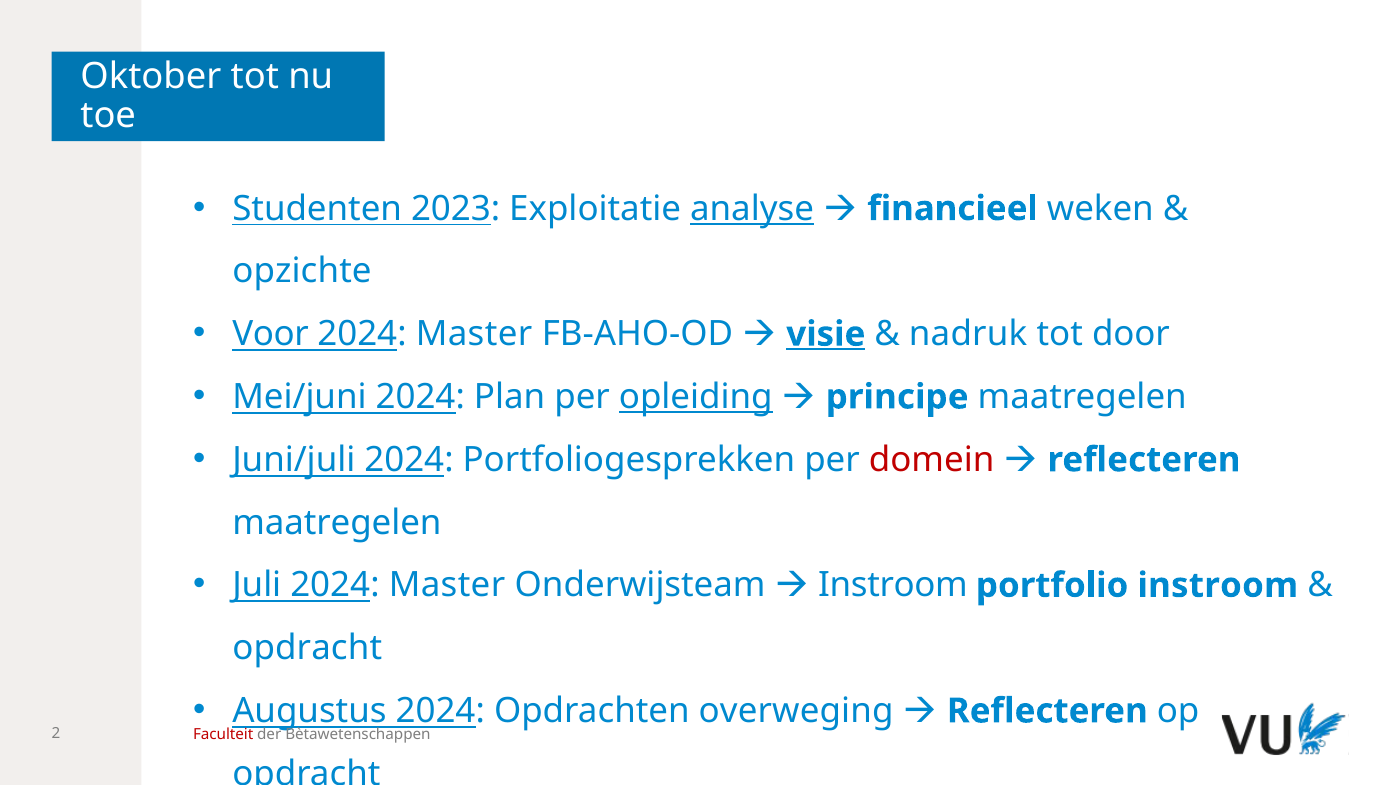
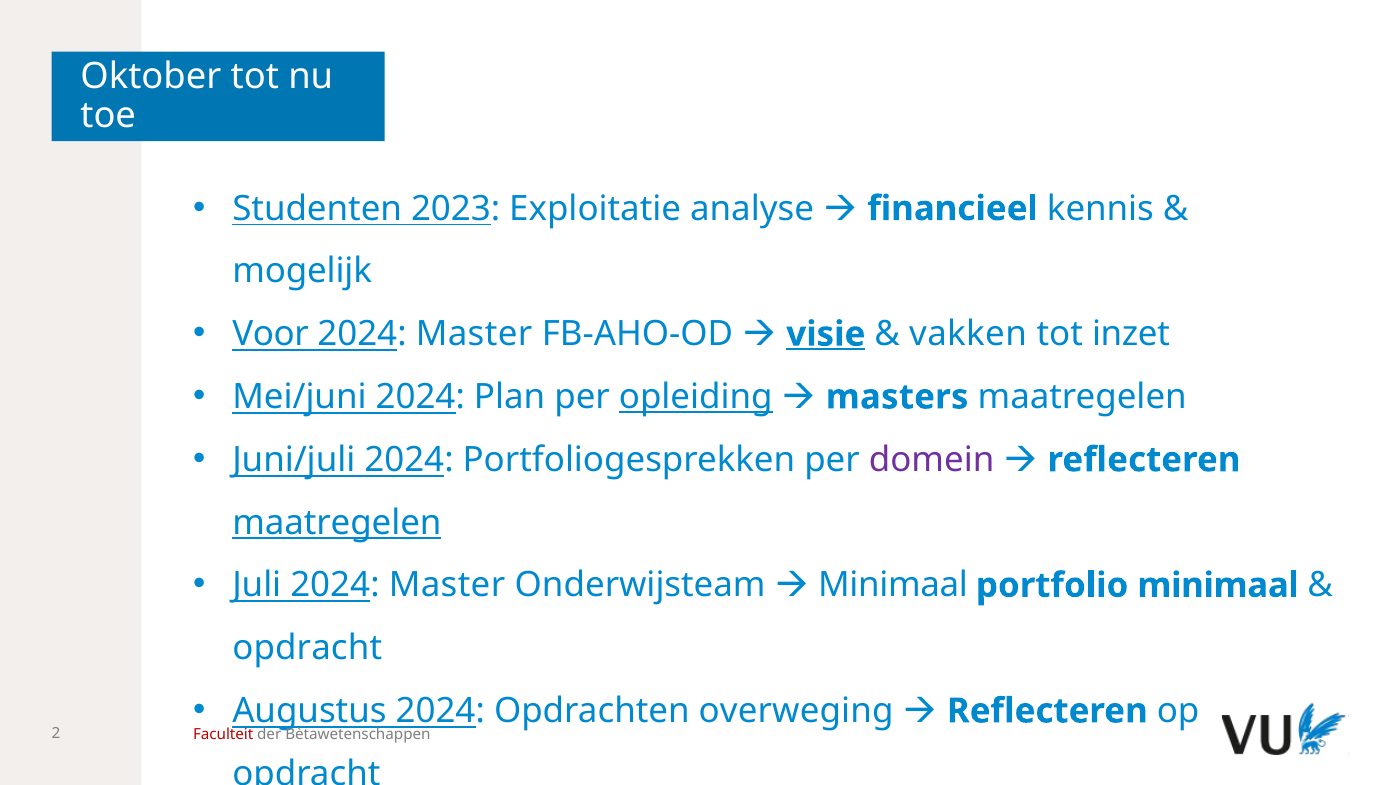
analyse underline: present -> none (752, 209)
weken: weken -> kennis (1100, 209)
opzichte: opzichte -> mogelijk (302, 271)
nadruk: nadruk -> vakken (968, 334)
door: door -> inzet (1131, 334)
principe: principe -> masters (897, 397)
domein colour: red -> purple (932, 460)
maatregelen underline: none -> present (337, 523)
Instroom: Instroom -> Minimaal (893, 585)
portfolio instroom: instroom -> minimaal (1218, 585)
